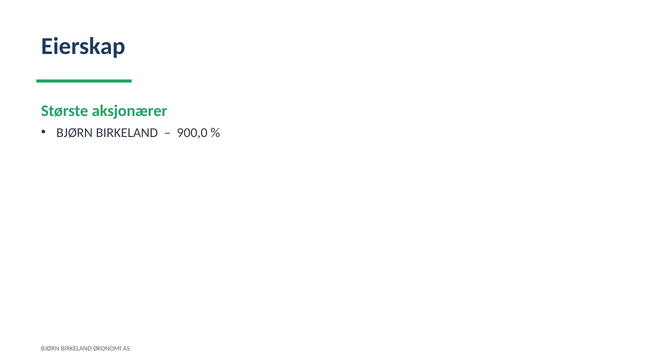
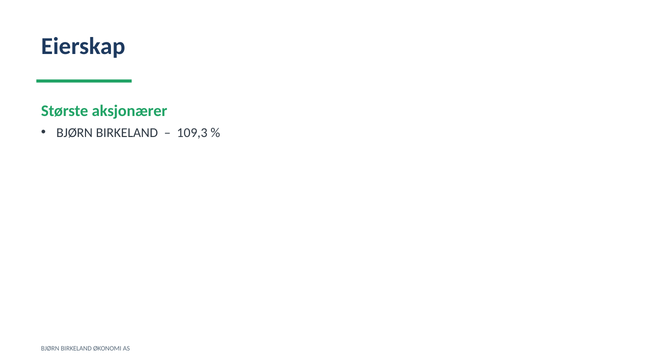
900,0: 900,0 -> 109,3 (192, 133)
